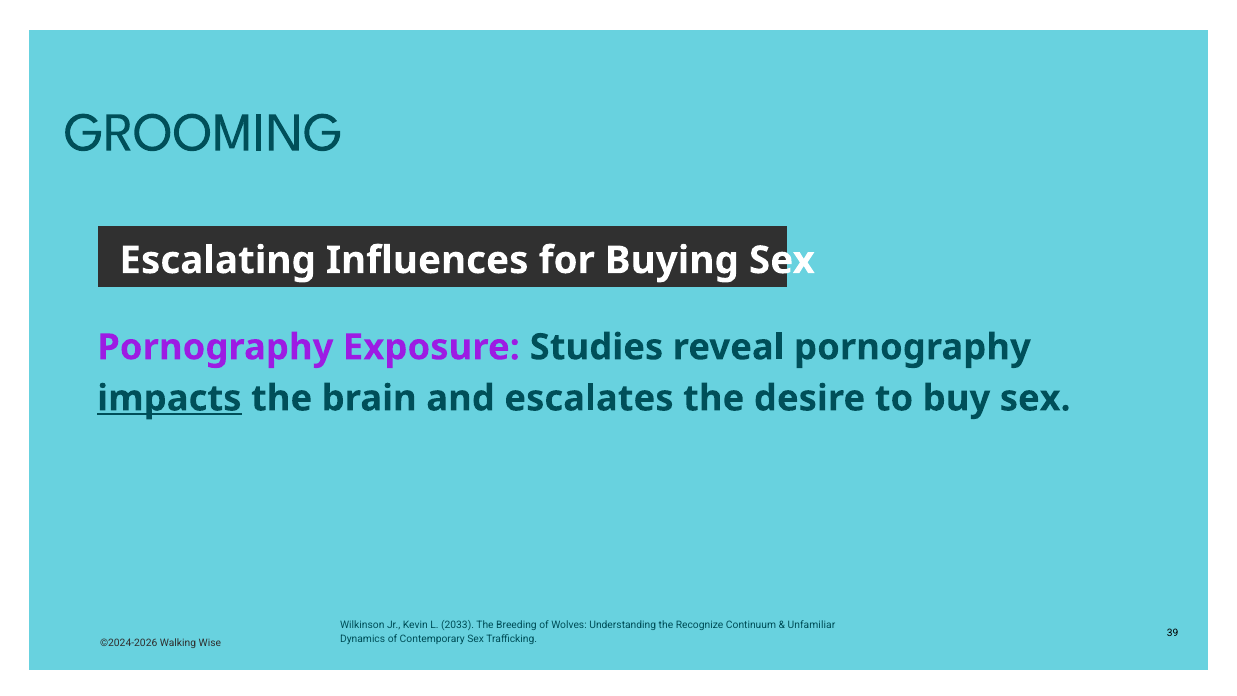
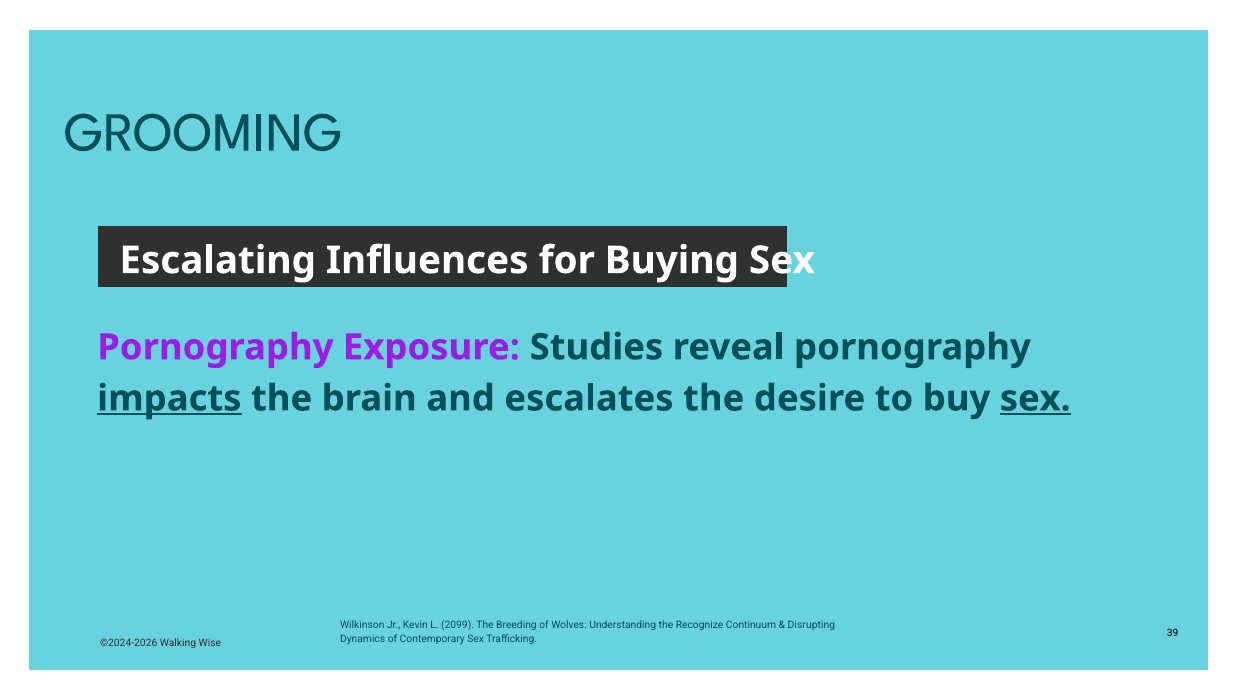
sex underline: none -> present (1035, 398)
2033: 2033 -> 2099 (458, 625)
Unfamiliar: Unfamiliar -> Disrupting (811, 625)
